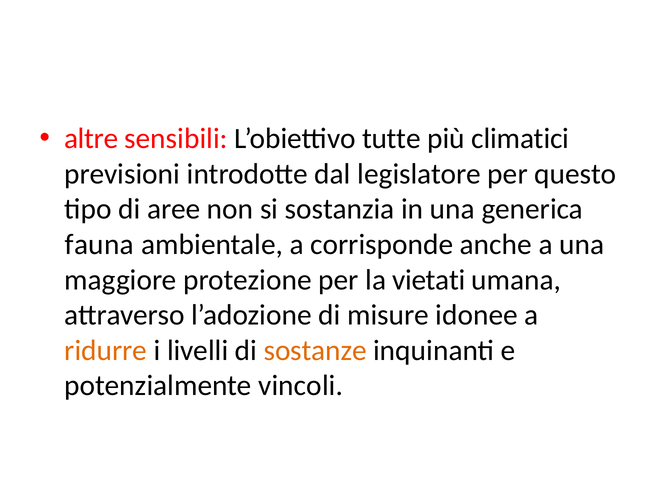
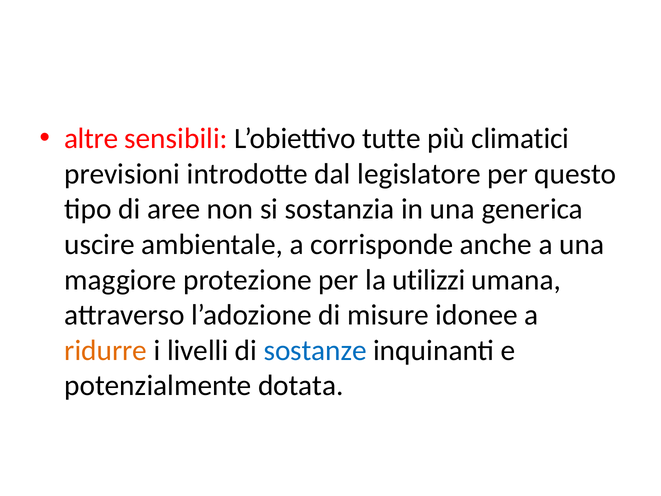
fauna: fauna -> uscire (100, 244)
vietati: vietati -> utilizzi (429, 280)
sostanze colour: orange -> blue (315, 350)
vincoli: vincoli -> dotata (301, 385)
